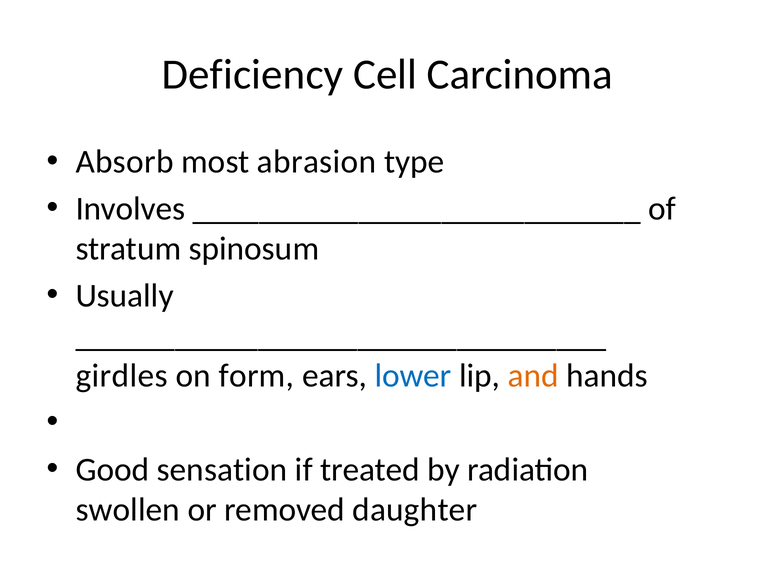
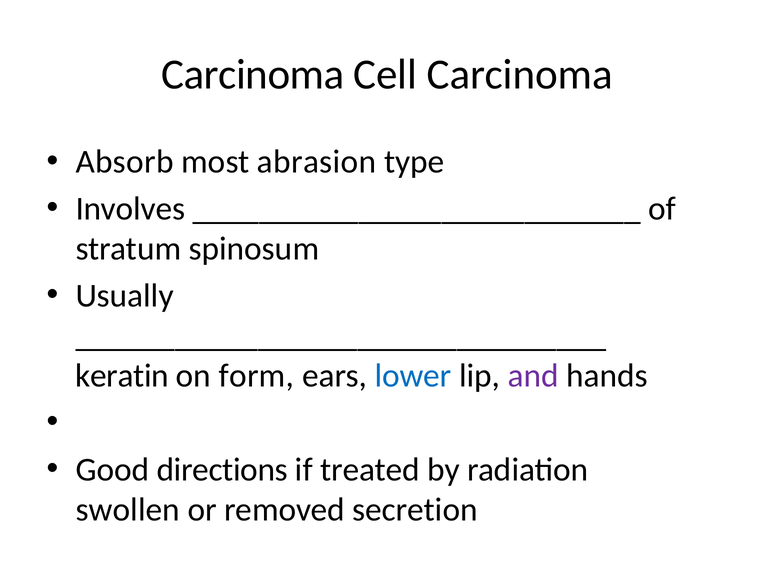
Deficiency: Deficiency -> Carcinoma (253, 75)
girdles: girdles -> keratin (122, 376)
and colour: orange -> purple (533, 376)
sensation: sensation -> directions (222, 470)
daughter: daughter -> secretion (415, 510)
